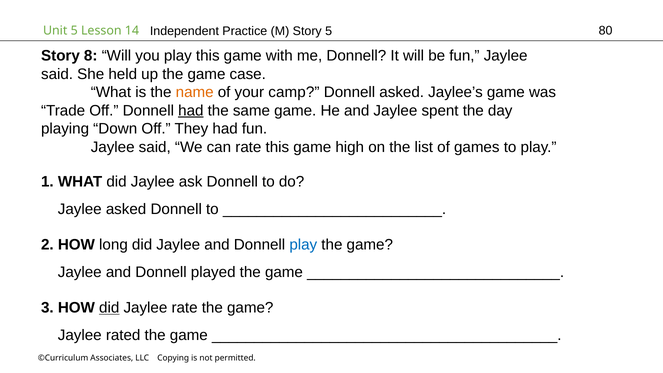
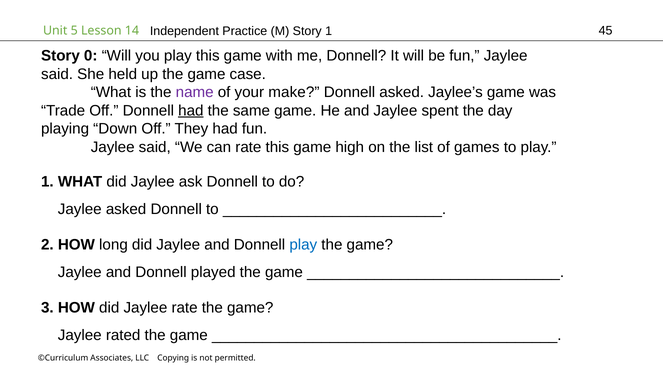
Story 5: 5 -> 1 (329, 31)
80: 80 -> 45 (606, 31)
8: 8 -> 0 (91, 56)
name colour: orange -> purple (195, 92)
camp: camp -> make (294, 92)
did underline: present -> none (109, 308)
